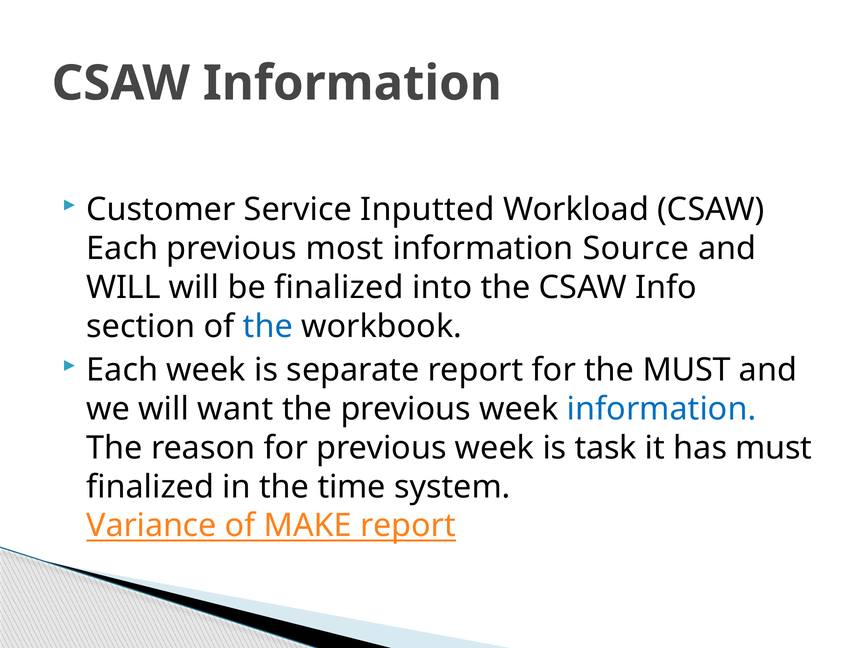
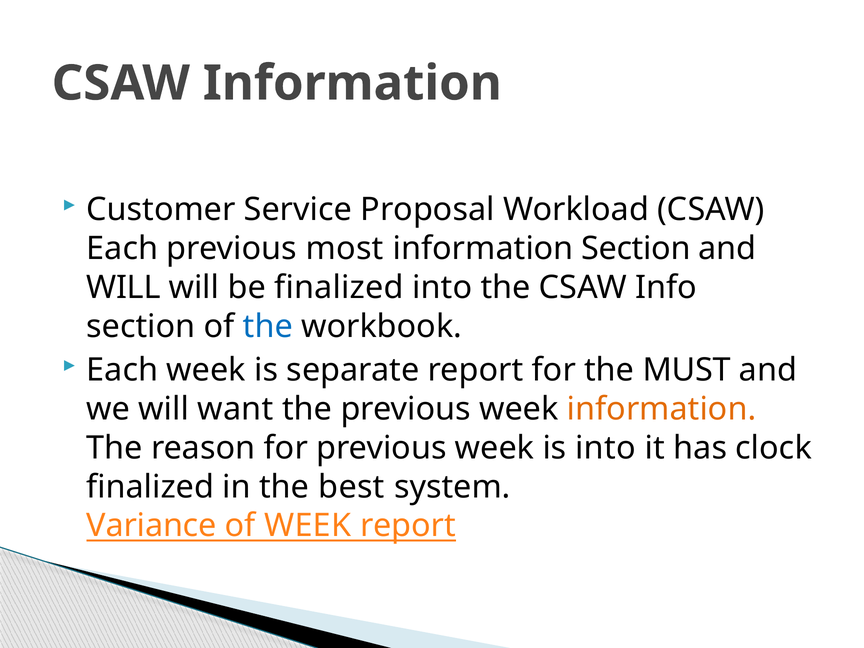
Inputted: Inputted -> Proposal (428, 210)
information Source: Source -> Section (636, 249)
information colour: blue -> orange (662, 409)
is task: task -> into (606, 448)
has must: must -> clock (774, 448)
time: time -> best (351, 487)
of MAKE: MAKE -> WEEK (308, 526)
